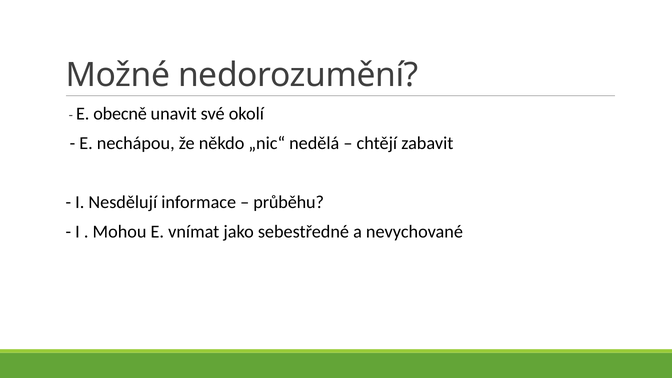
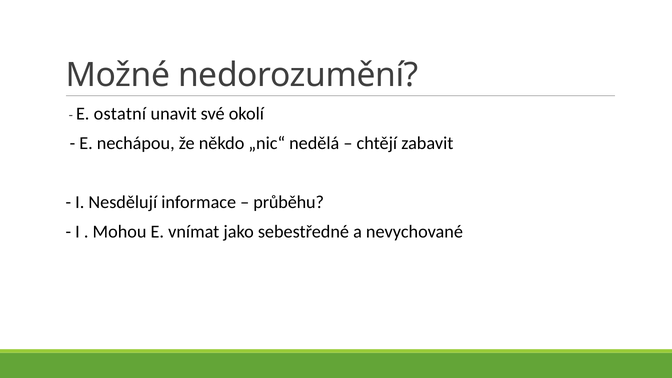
obecně: obecně -> ostatní (120, 114)
